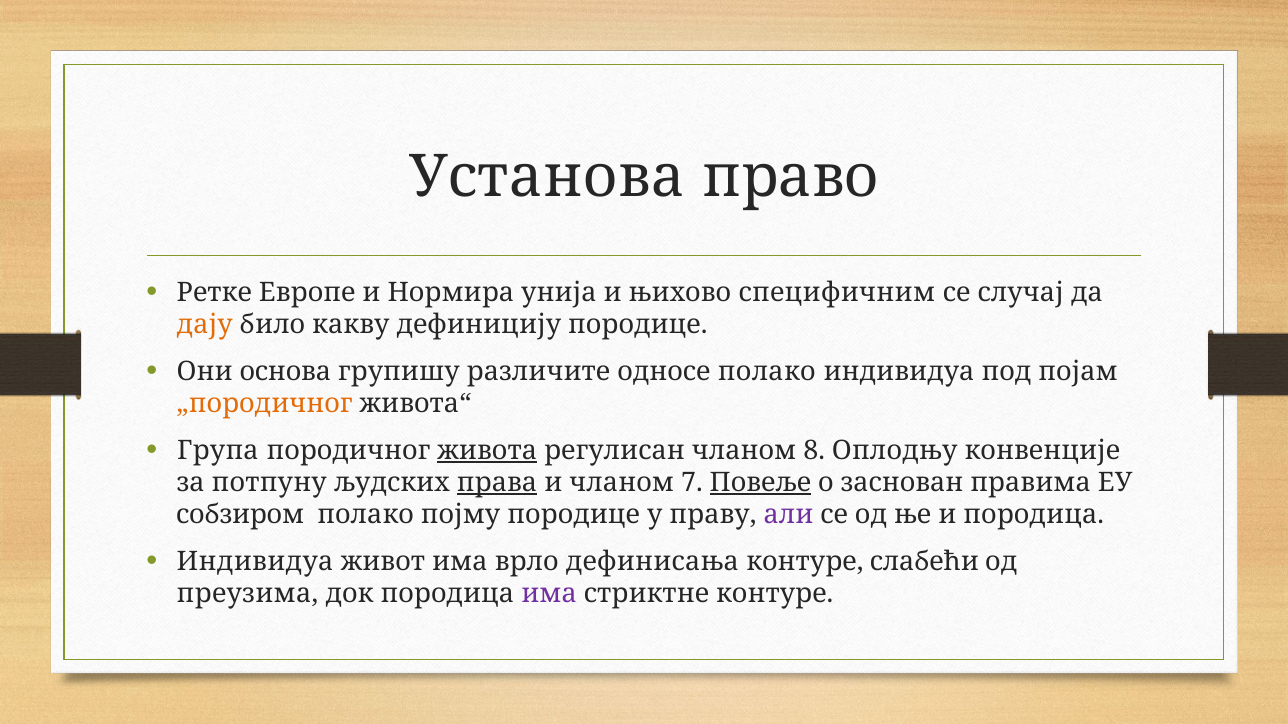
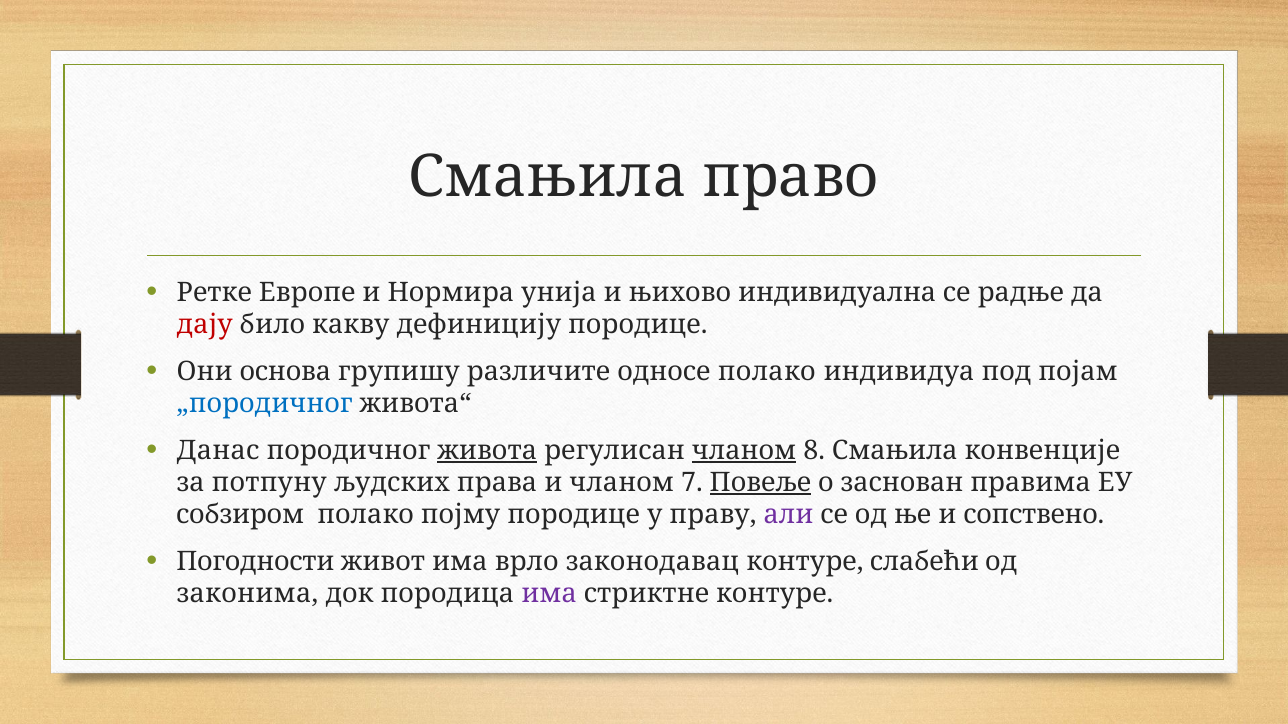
Установа: Установа -> Смањила (548, 177)
специфичним: специфичним -> индивидуална (837, 293)
случај: случај -> радње (1021, 293)
дају colour: orange -> red (205, 325)
„породичног colour: orange -> blue (265, 404)
Група: Група -> Данас (218, 451)
чланом underline: none -> present (744, 451)
8 Оплодњу: Оплодњу -> Смањила (895, 451)
права underline: present -> none (497, 483)
и породица: породица -> сопствено (1034, 515)
Индивидуа: Индивидуа -> Погодности (255, 562)
дефинисања: дефинисања -> законодавац (652, 562)
преузима: преузима -> законима (248, 594)
